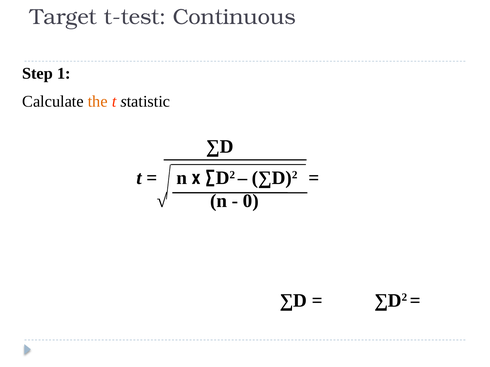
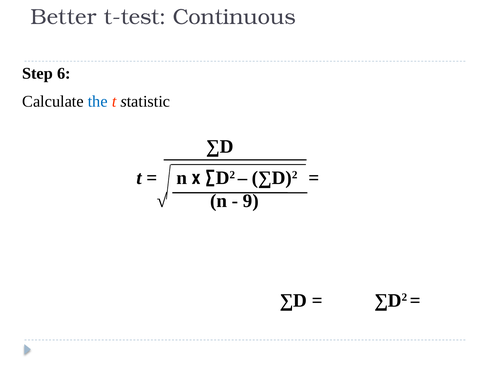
Target: Target -> Better (63, 17)
1: 1 -> 6 (64, 74)
the colour: orange -> blue (98, 101)
0: 0 -> 9 (251, 201)
